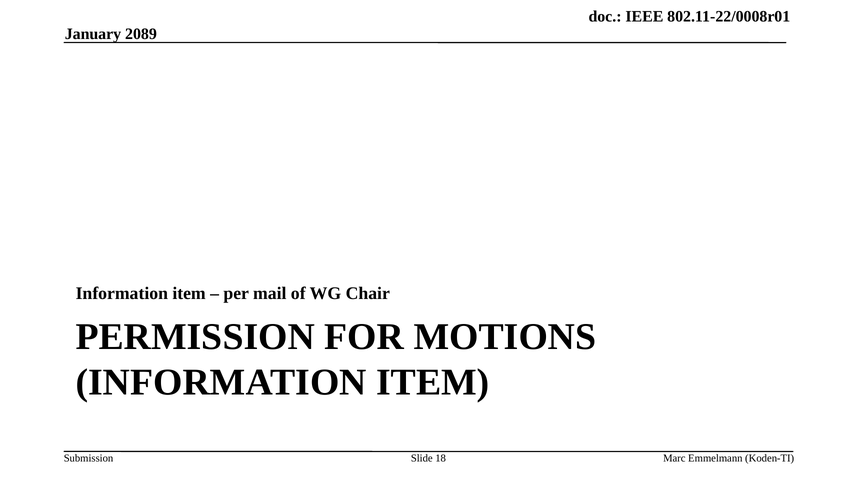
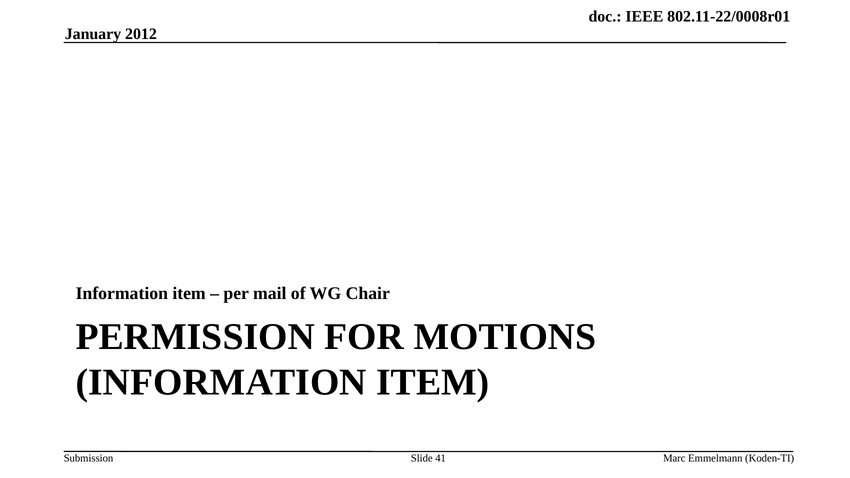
2089: 2089 -> 2012 (141, 34)
18: 18 -> 41 (441, 459)
